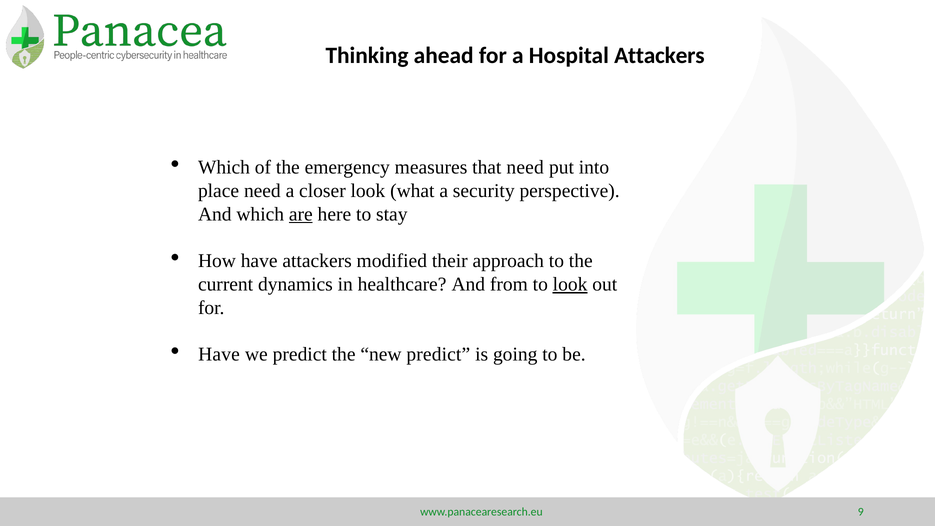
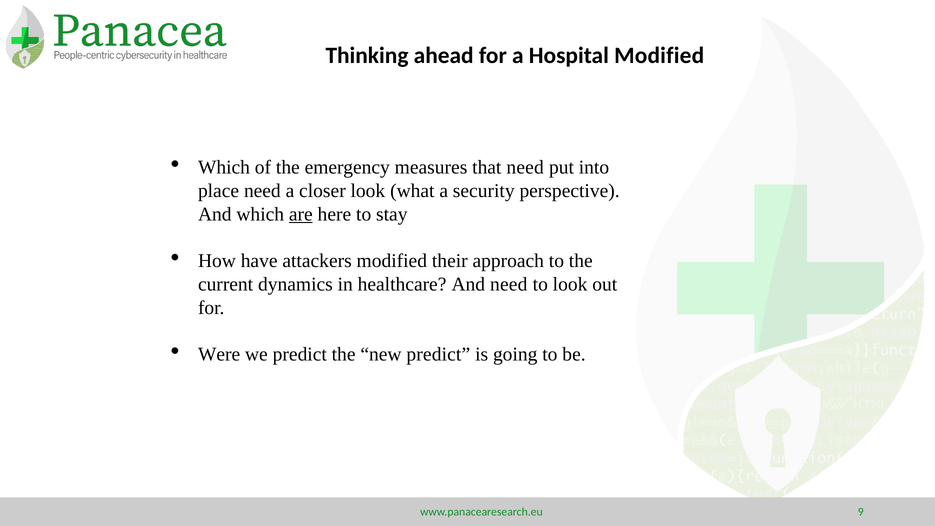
Hospital Attackers: Attackers -> Modified (659, 55)
And from: from -> need (509, 284)
look underline: present -> none (570, 284)
Have: Have -> Were (219, 354)
